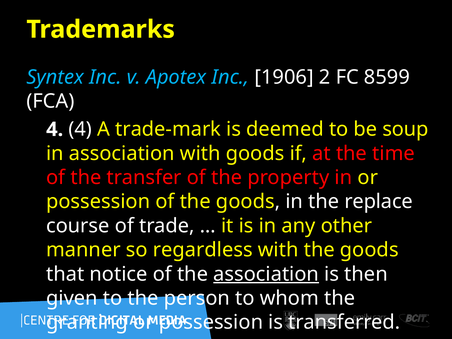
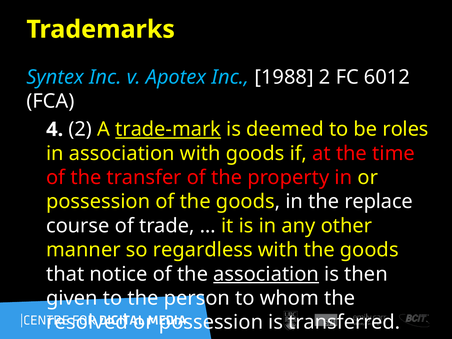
1906: 1906 -> 1988 (284, 77)
8599: 8599 -> 6012 (387, 77)
4 4: 4 -> 2 (80, 129)
trade-mark underline: none -> present (168, 129)
soup: soup -> roles (406, 129)
granting: granting -> resolved (87, 322)
